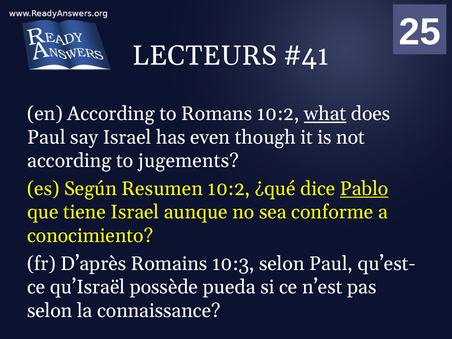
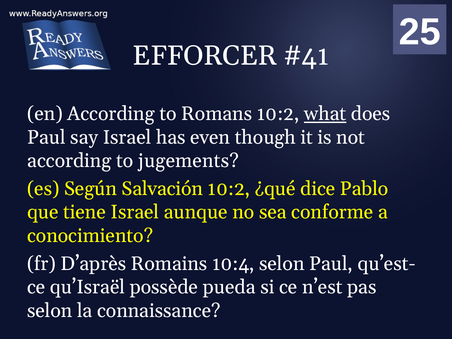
LECTEURS: LECTEURS -> EFFORCER (205, 56)
Resumen: Resumen -> Salvación (162, 189)
Pablo underline: present -> none (364, 189)
10:3: 10:3 -> 10:4 (233, 264)
